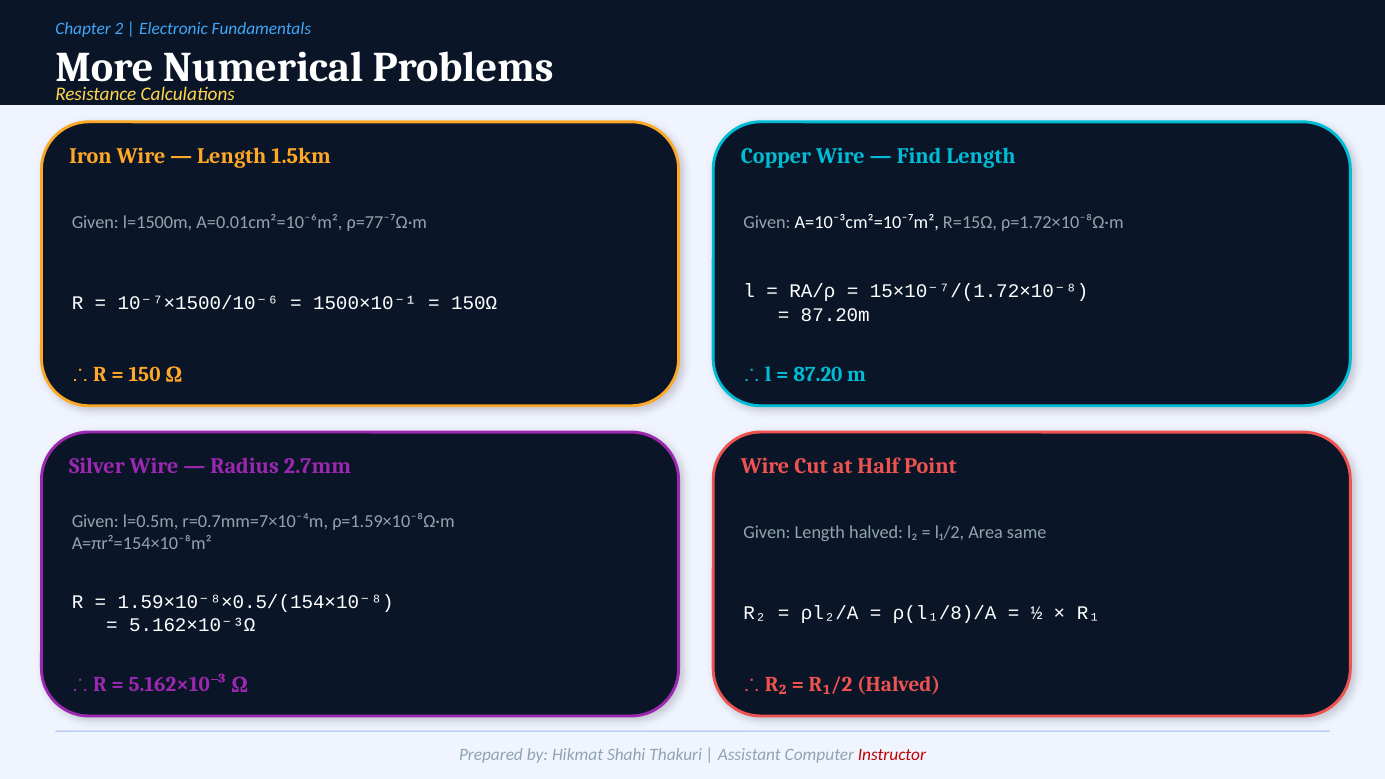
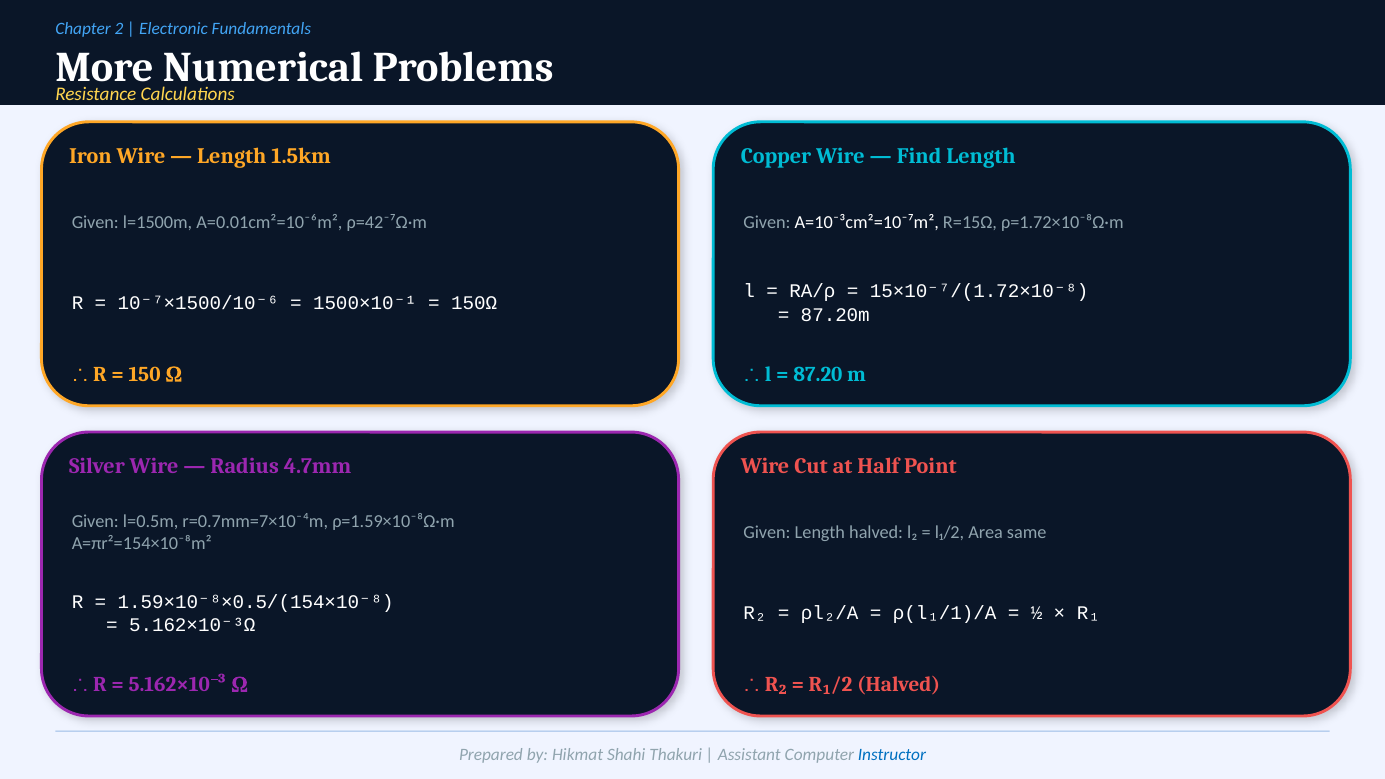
ρ=77⁻⁷Ω·m: ρ=77⁻⁷Ω·m -> ρ=42⁻⁷Ω·m (387, 222)
2.7mm: 2.7mm -> 4.7mm (318, 466)
ρ(l₁/8)/A: ρ(l₁/8)/A -> ρ(l₁/1)/A (945, 613)
Instructor colour: red -> blue (892, 755)
